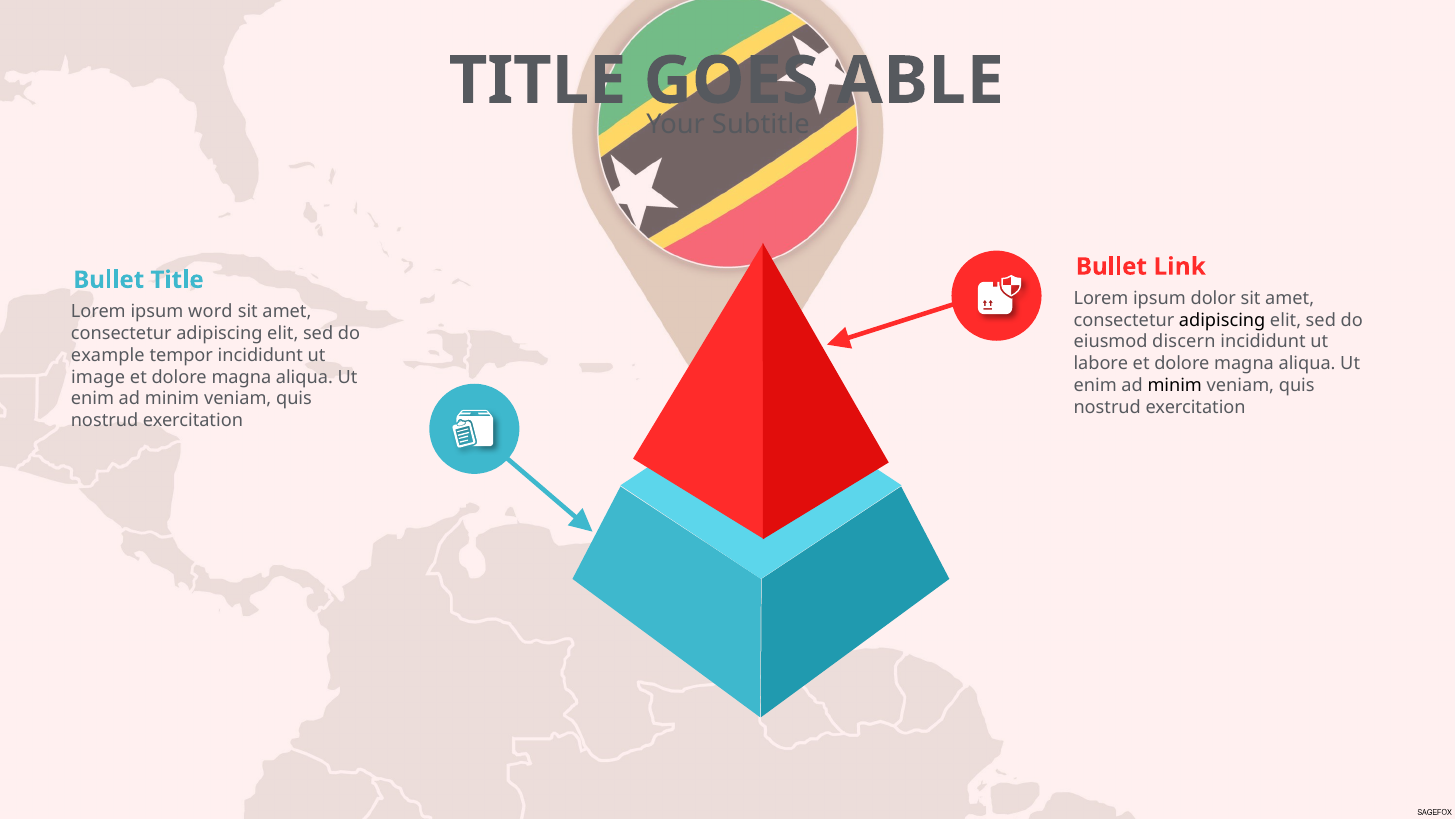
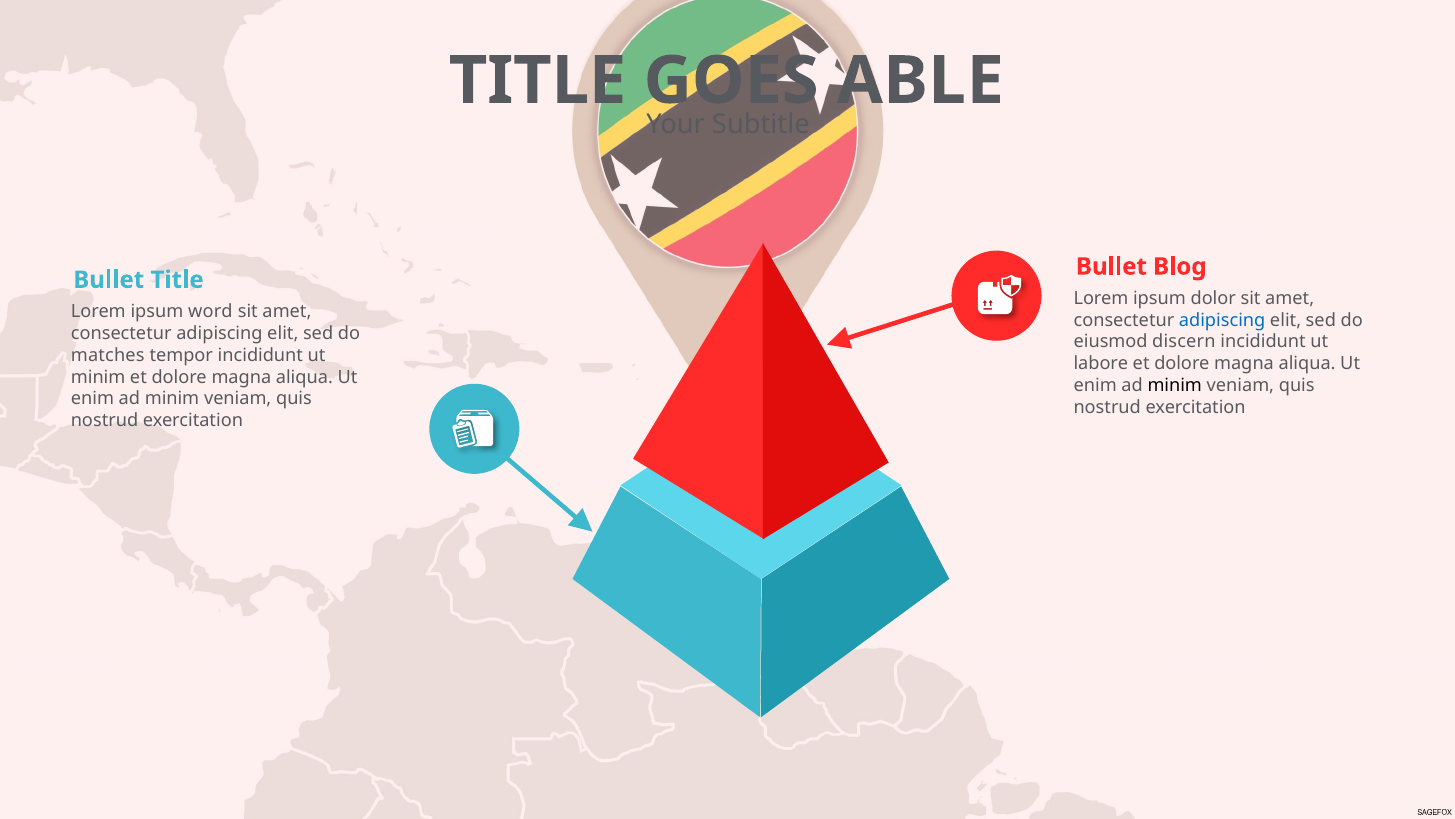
Link: Link -> Blog (1180, 266)
adipiscing colour: black -> blue (1222, 320)
example: example -> matches (108, 355)
image: image -> minim (98, 377)
